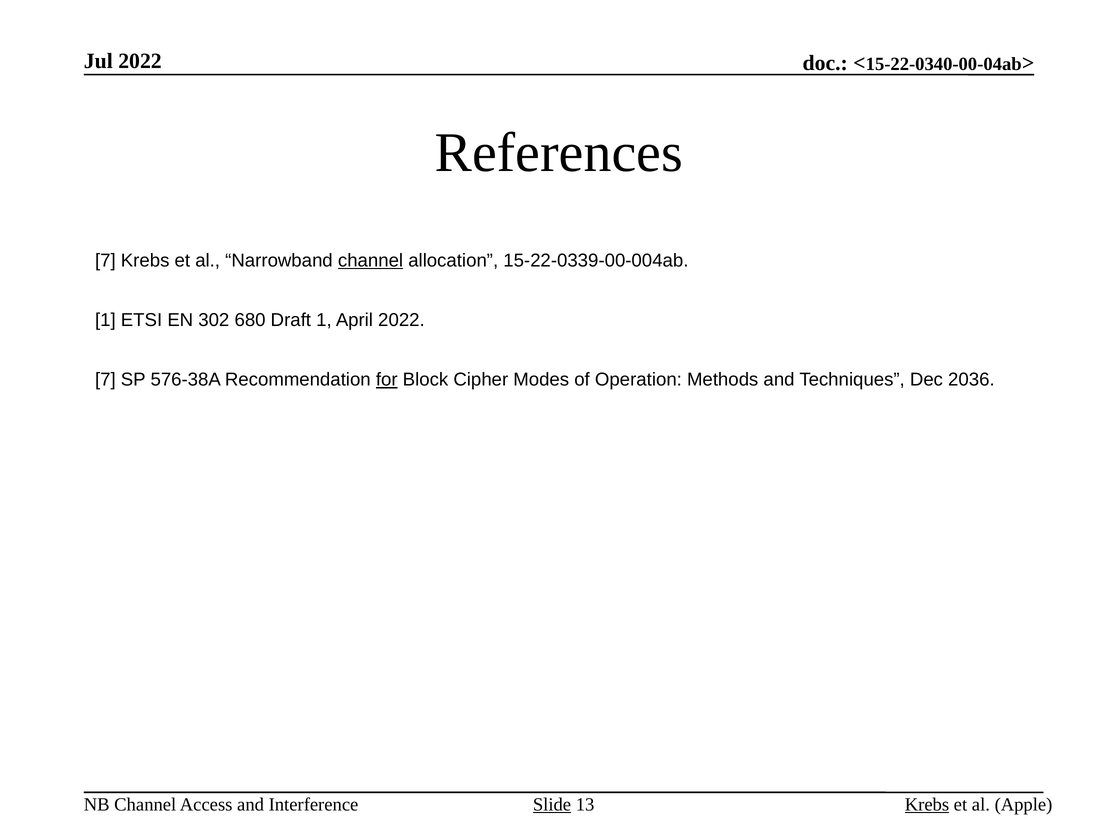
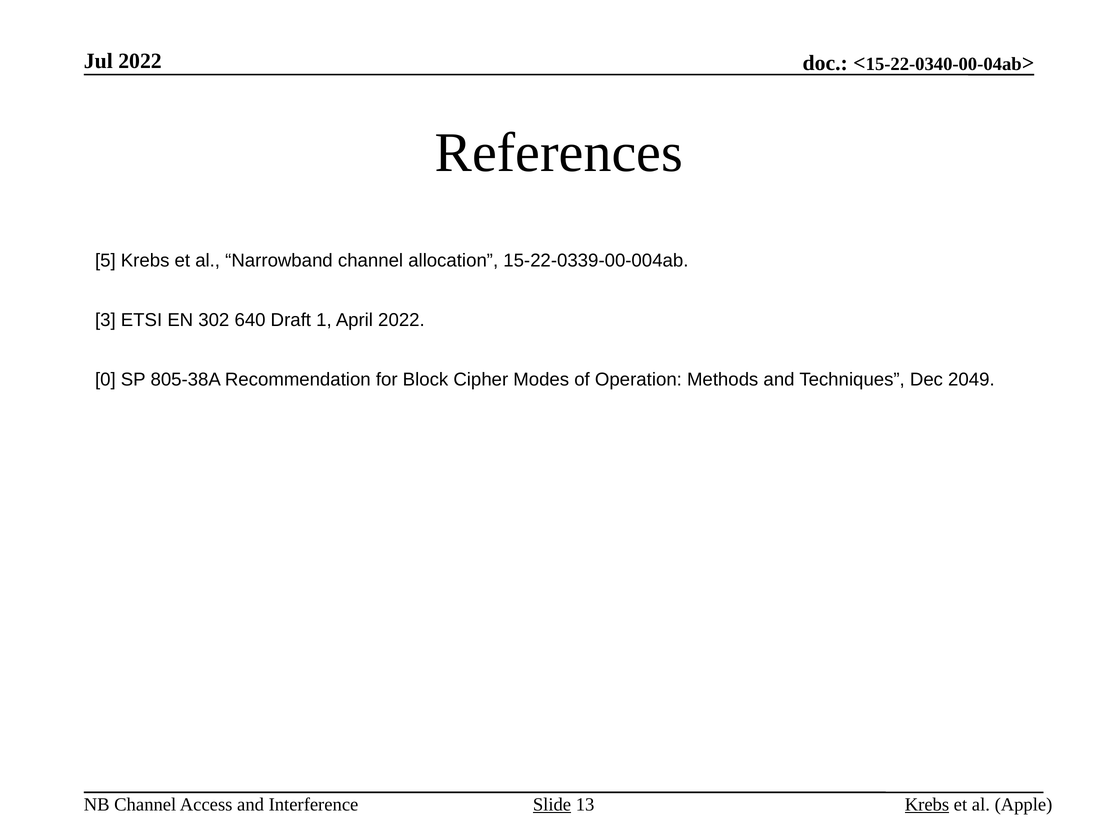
7: 7 -> 5 (105, 260)
channel underline: present -> none (371, 260)
1: 1 -> 3 (105, 320)
680: 680 -> 640 (250, 320)
7: 7 -> 0 (105, 380)
576-38A: 576-38A -> 805-38A (186, 380)
for underline: present -> none (387, 380)
2036: 2036 -> 2049 (971, 380)
